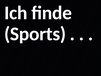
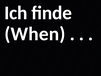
Sports: Sports -> When (35, 34)
